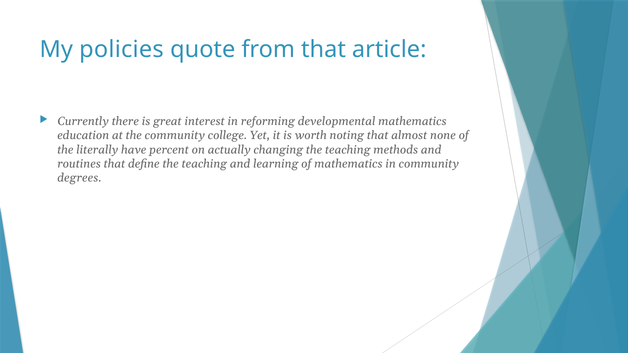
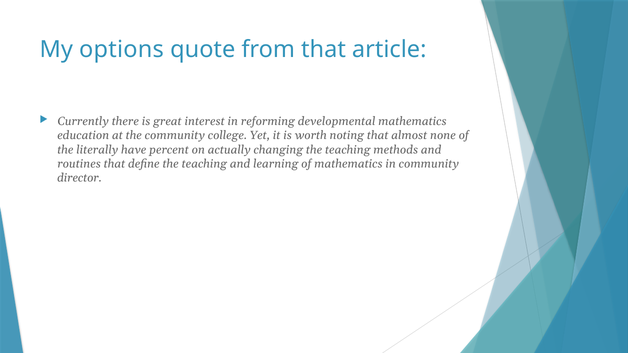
policies: policies -> options (121, 50)
degrees: degrees -> director (80, 178)
